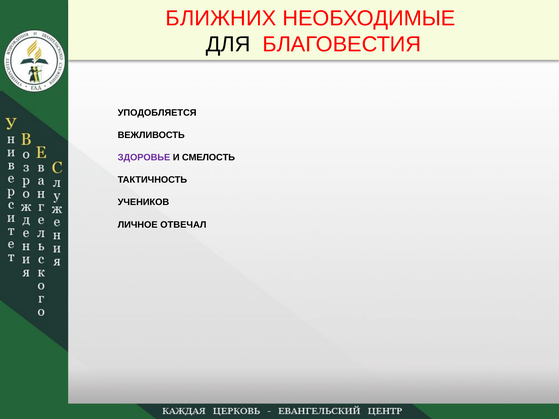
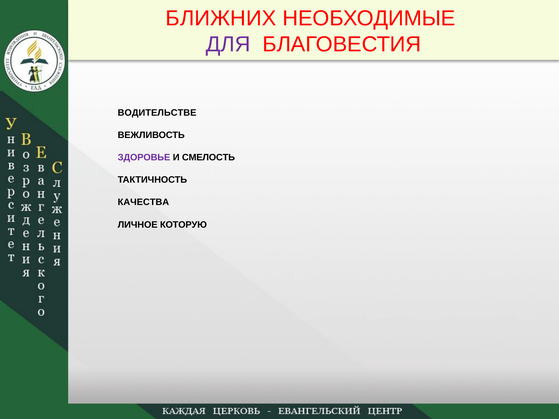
ДЛЯ colour: black -> purple (228, 45)
УПОДОБЛЯЕТСЯ: УПОДОБЛЯЕТСЯ -> ВОДИТЕЛЬСТВЕ (157, 113)
УЧЕНИКОВ: УЧЕНИКОВ -> КАЧЕСТВА (143, 202)
ОТВЕЧАЛ: ОТВЕЧАЛ -> КОТОРУЮ (183, 225)
